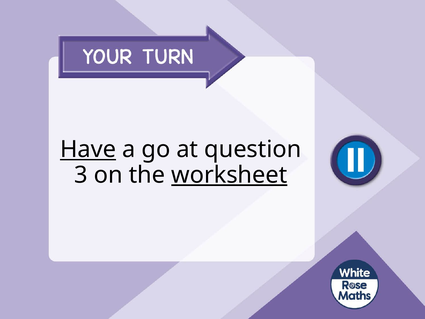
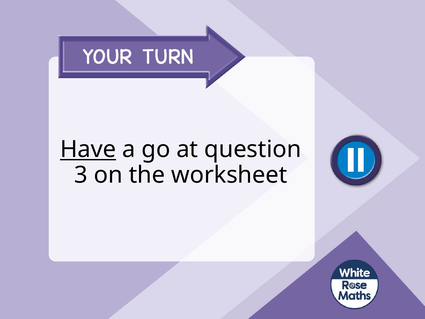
worksheet underline: present -> none (229, 175)
